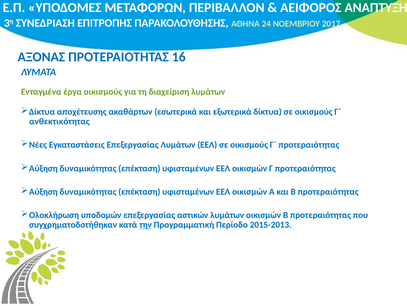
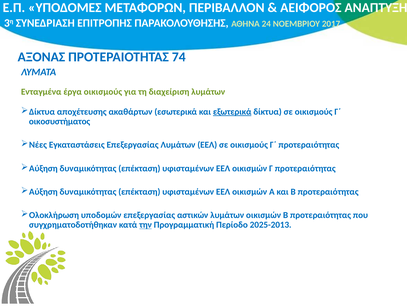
16: 16 -> 74 (179, 57)
εξωτερικά underline: none -> present (232, 112)
ανθεκτικότητας: ανθεκτικότητας -> οικοσυστήματος (60, 121)
2015-2013: 2015-2013 -> 2025-2013 (271, 224)
